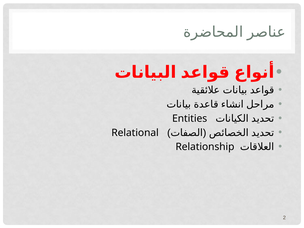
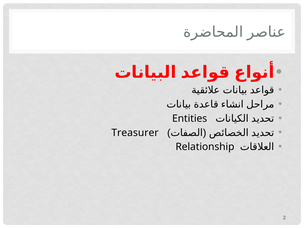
Relational: Relational -> Treasurer (135, 133)
